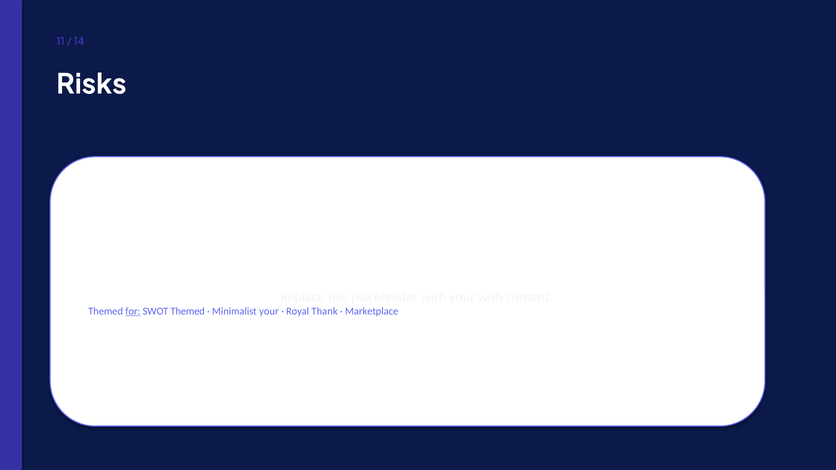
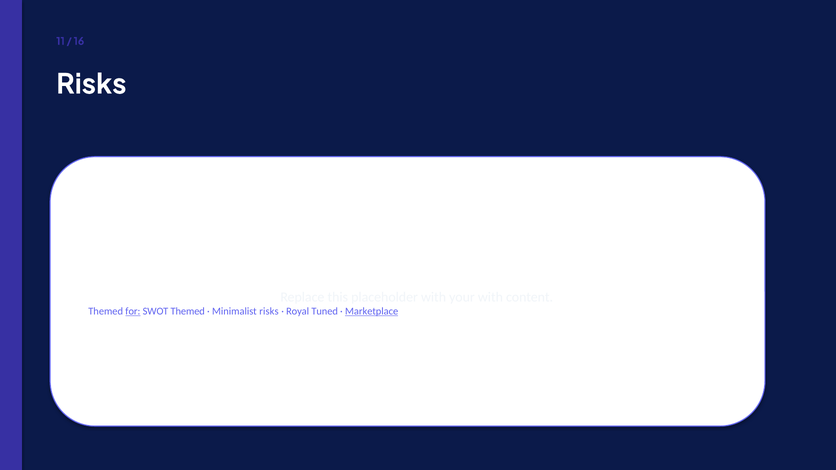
14: 14 -> 16 (79, 41)
Minimalist your: your -> risks (269, 312)
Thank: Thank -> Tuned (325, 312)
Marketplace underline: none -> present (372, 312)
